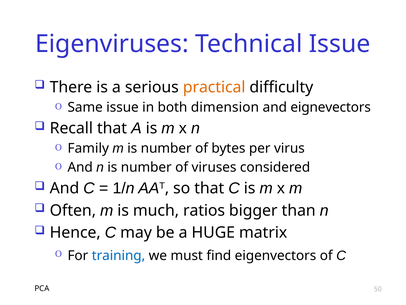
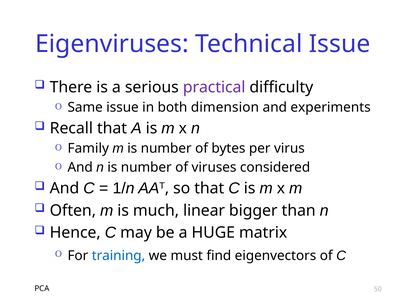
practical colour: orange -> purple (214, 87)
eignevectors: eignevectors -> experiments (331, 107)
ratios: ratios -> linear (204, 210)
